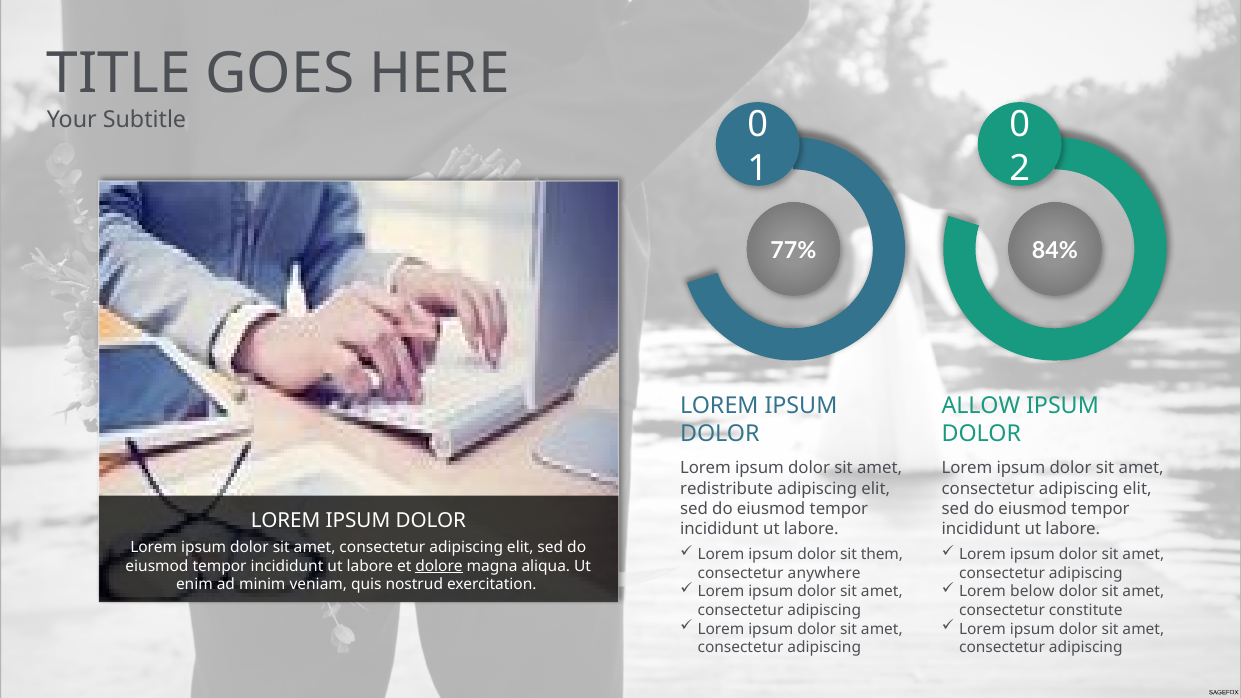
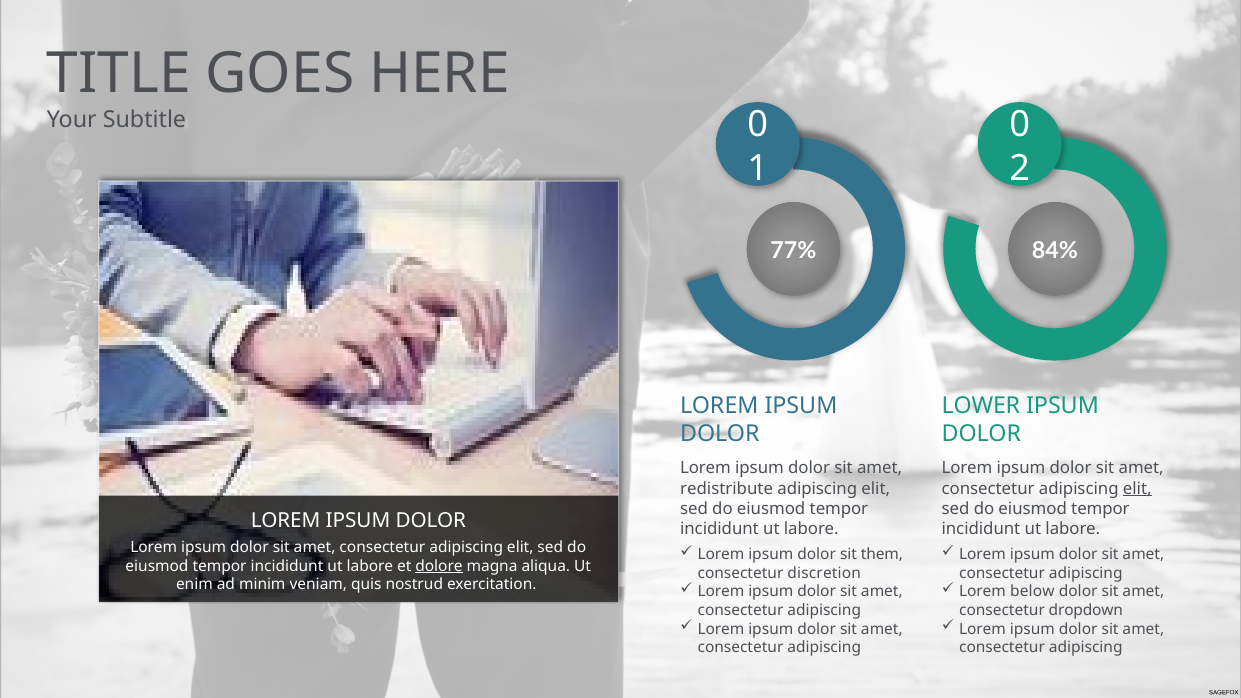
ALLOW: ALLOW -> LOWER (981, 406)
elit underline: none -> present (1137, 489)
anywhere: anywhere -> discretion (824, 573)
constitute: constitute -> dropdown (1086, 610)
